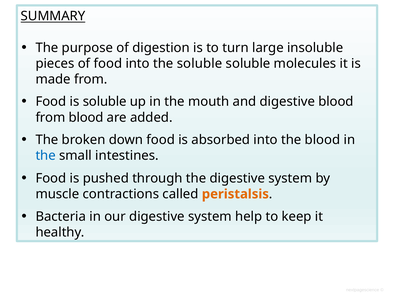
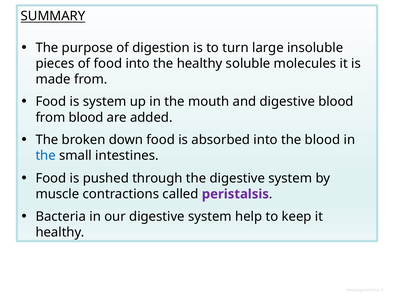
the soluble: soluble -> healthy (200, 63)
is soluble: soluble -> system (105, 101)
peristalsis colour: orange -> purple (235, 194)
